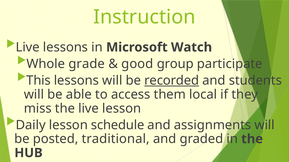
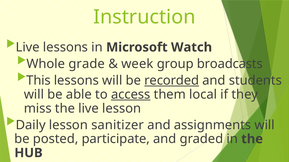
good: good -> week (137, 64)
participate: participate -> broadcasts (230, 64)
access underline: none -> present (131, 95)
schedule: schedule -> sanitizer (118, 125)
traditional: traditional -> participate (116, 139)
